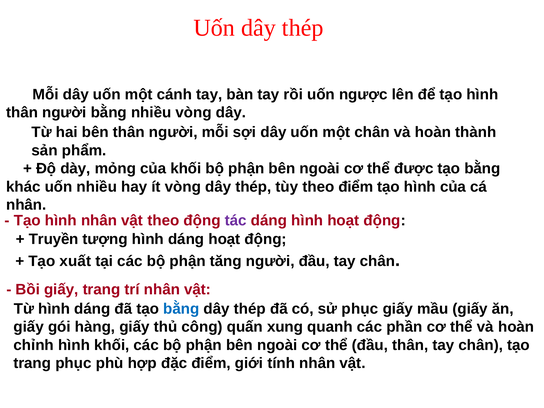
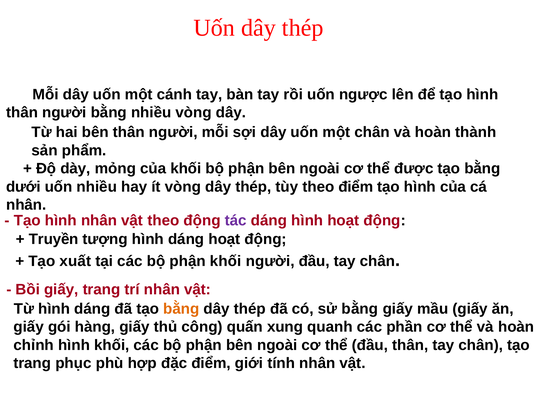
khác: khác -> dưới (23, 187)
phận tăng: tăng -> khối (226, 261)
bằng colour: blue -> orange (181, 309)
sử phục: phục -> bằng (360, 309)
